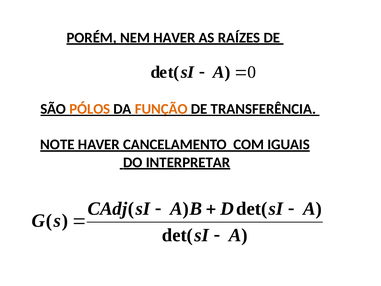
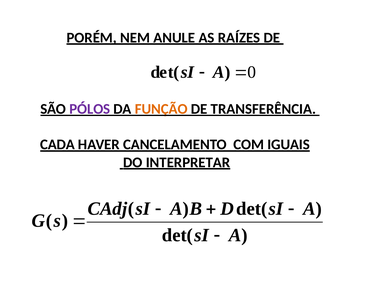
NEM HAVER: HAVER -> ANULE (174, 38)
PÓLOS colour: orange -> purple (90, 109)
NOTE: NOTE -> CADA (58, 144)
